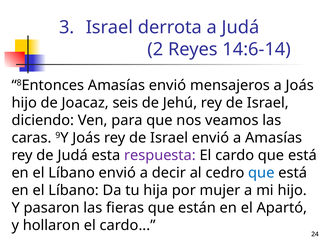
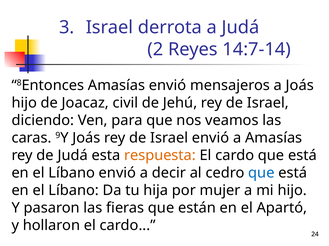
14:6-14: 14:6-14 -> 14:7-14 (257, 49)
seis: seis -> civil (125, 103)
respuesta colour: purple -> orange (160, 156)
